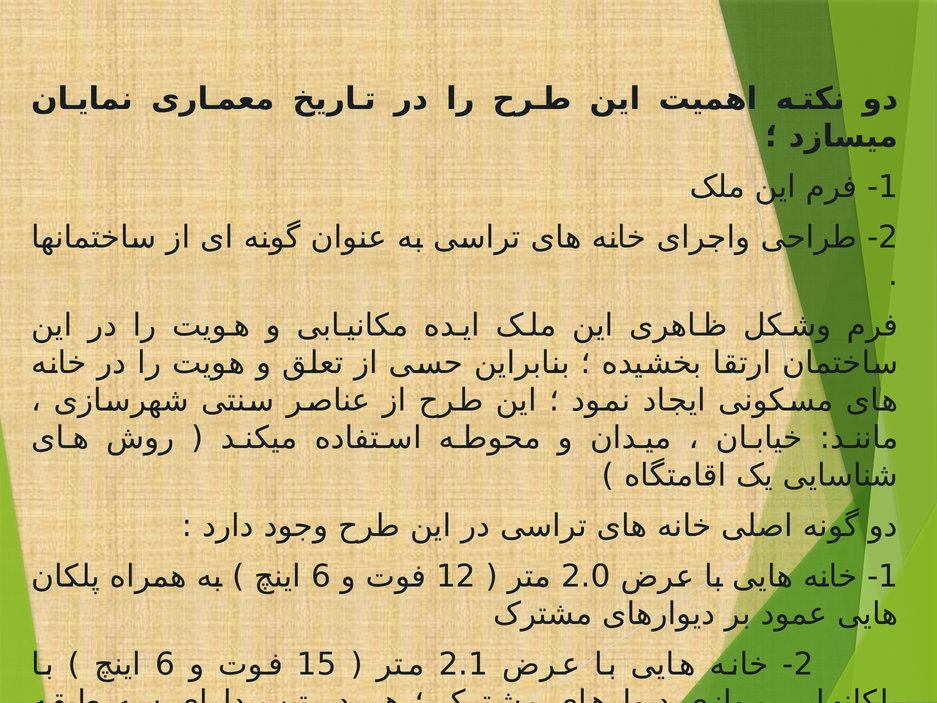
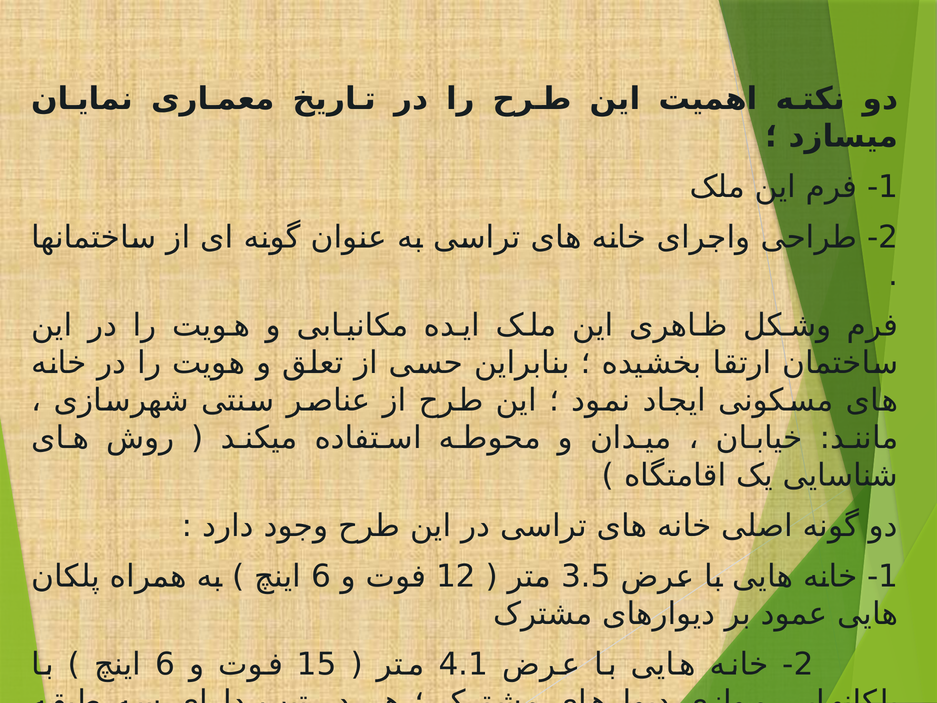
2.0: 2.0 -> 3.5 (586, 576)
2.1: 2.1 -> 4.1 (463, 664)
